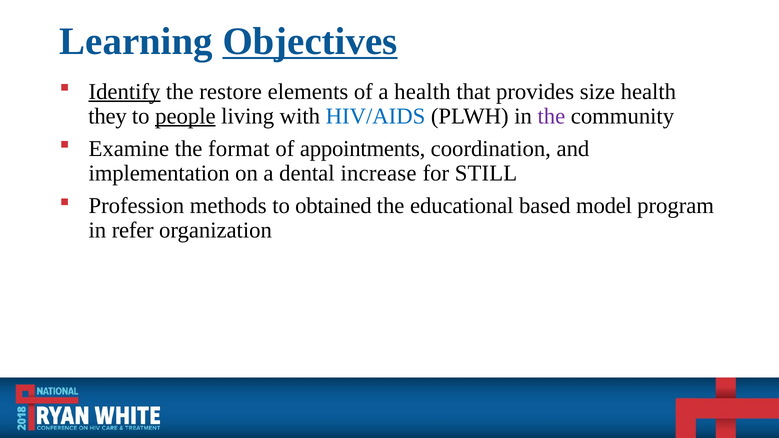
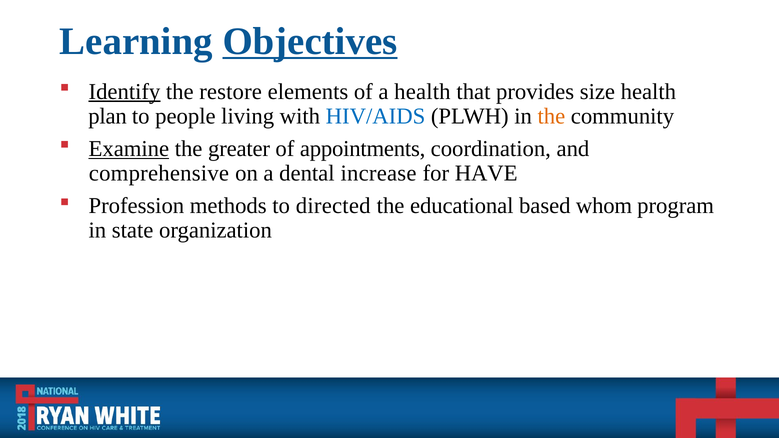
they: they -> plan (108, 116)
people underline: present -> none (185, 116)
the colour: purple -> orange (551, 116)
Examine underline: none -> present (129, 149)
format: format -> greater (239, 149)
implementation: implementation -> comprehensive (159, 173)
STILL: STILL -> HAVE (486, 173)
obtained: obtained -> directed (333, 206)
model: model -> whom (604, 206)
refer: refer -> state (133, 230)
